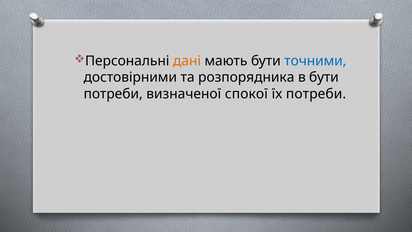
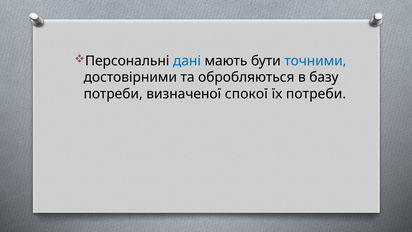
дані colour: orange -> blue (187, 61)
розпорядника: розпорядника -> обробляються (246, 77)
в бути: бути -> базу (324, 77)
